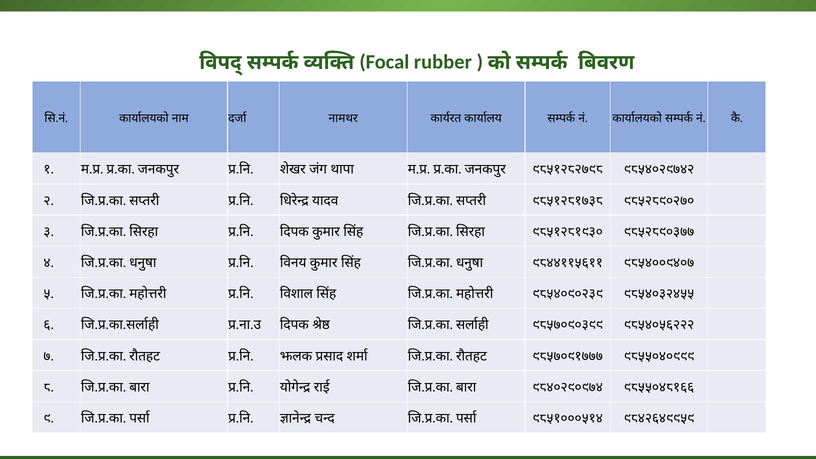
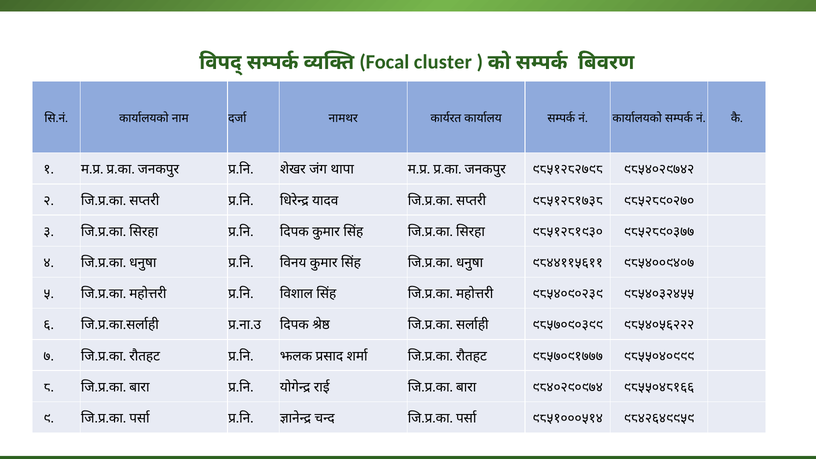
rubber: rubber -> cluster (443, 62)
